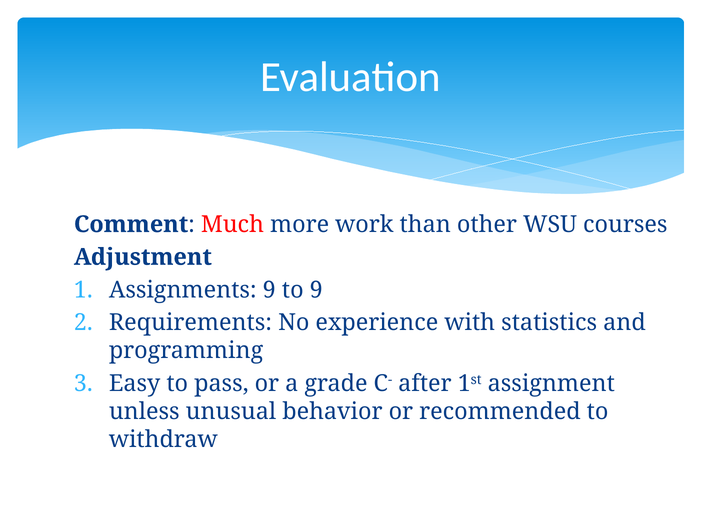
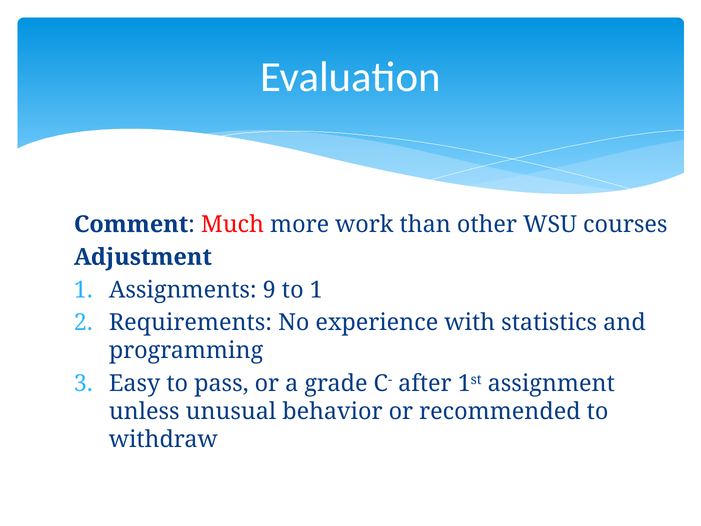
to 9: 9 -> 1 (316, 290)
